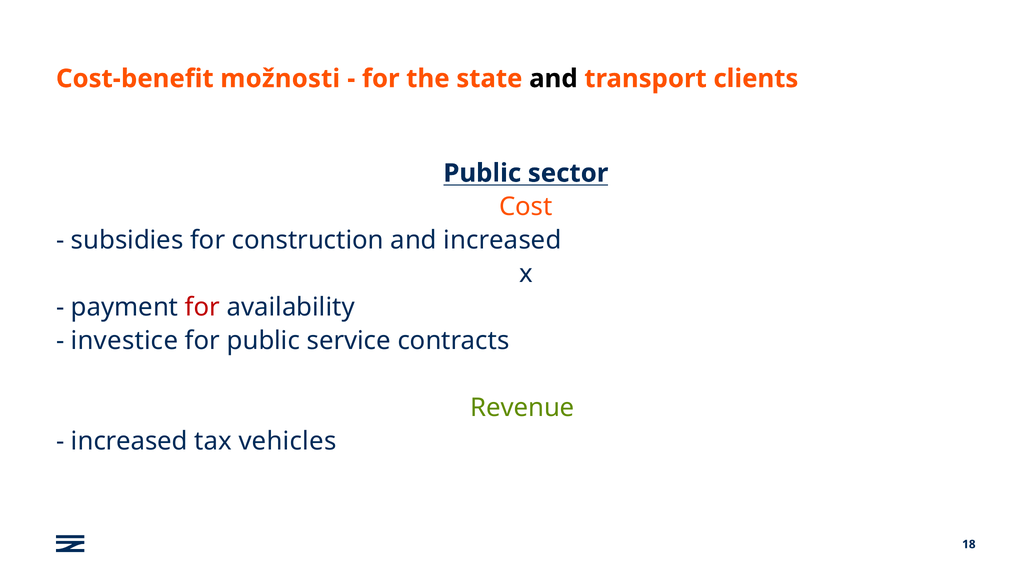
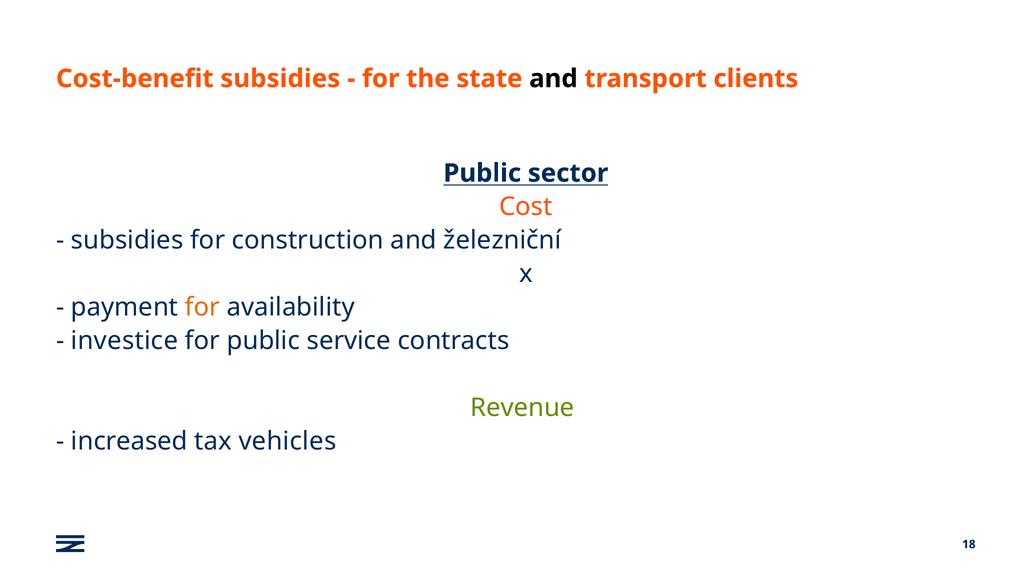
Cost-benefit možnosti: možnosti -> subsidies (280, 79)
and increased: increased -> železniční (502, 240)
for colour: red -> orange (202, 307)
